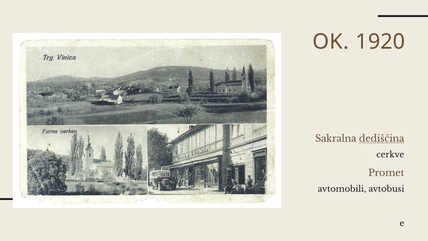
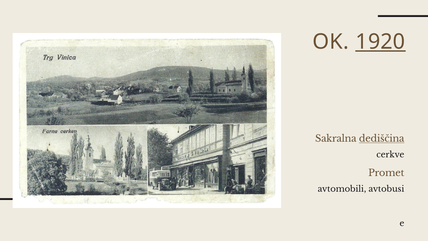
1920 underline: none -> present (380, 42)
